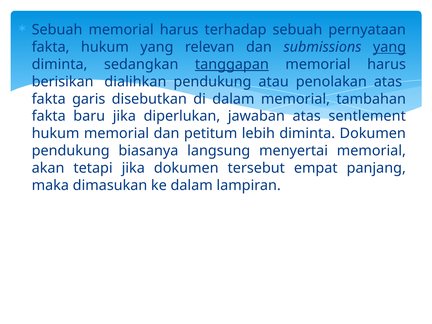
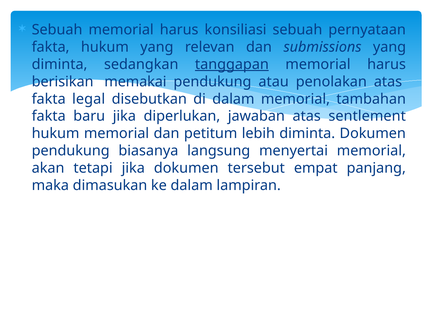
terhadap: terhadap -> konsiliasi (236, 30)
yang underline: present -> none (390, 47)
dialihkan: dialihkan -> memakai (135, 82)
garis: garis -> legal (89, 99)
